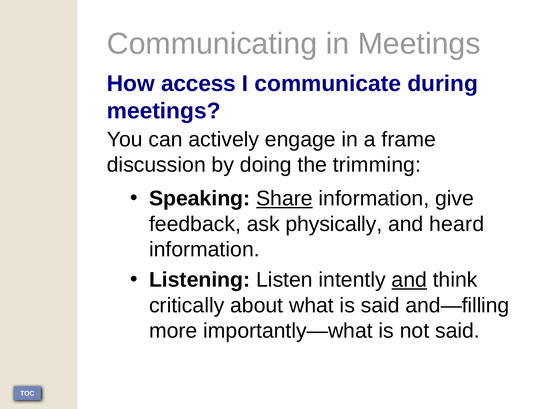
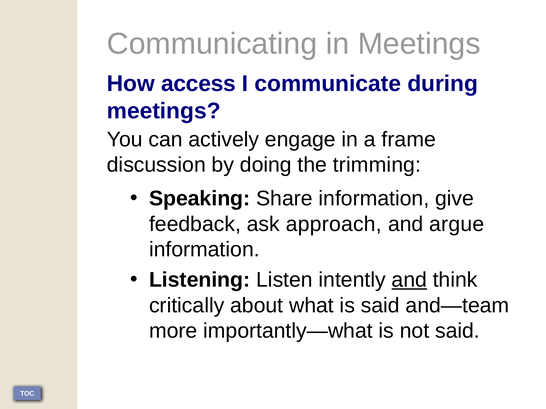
Share underline: present -> none (284, 199)
physically: physically -> approach (334, 224)
heard: heard -> argue (457, 224)
and—filling: and—filling -> and—team (457, 306)
